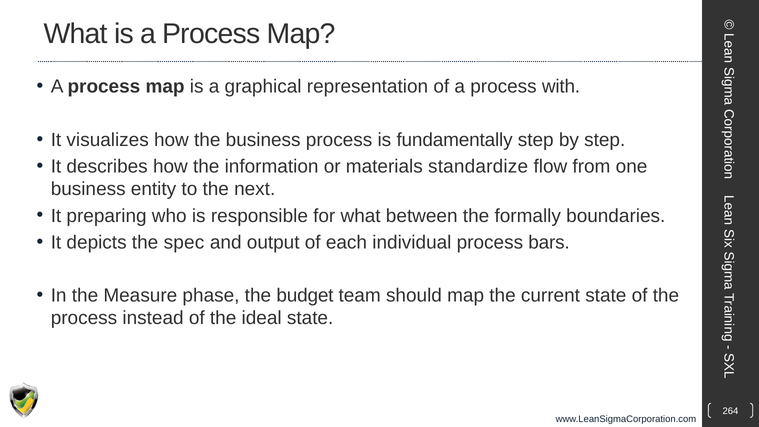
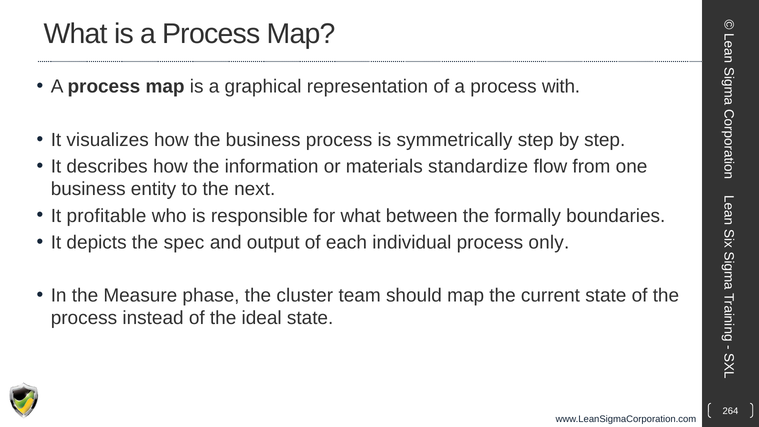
fundamentally: fundamentally -> symmetrically (454, 140)
preparing: preparing -> profitable (106, 216)
bars: bars -> only (549, 242)
budget: budget -> cluster (305, 295)
